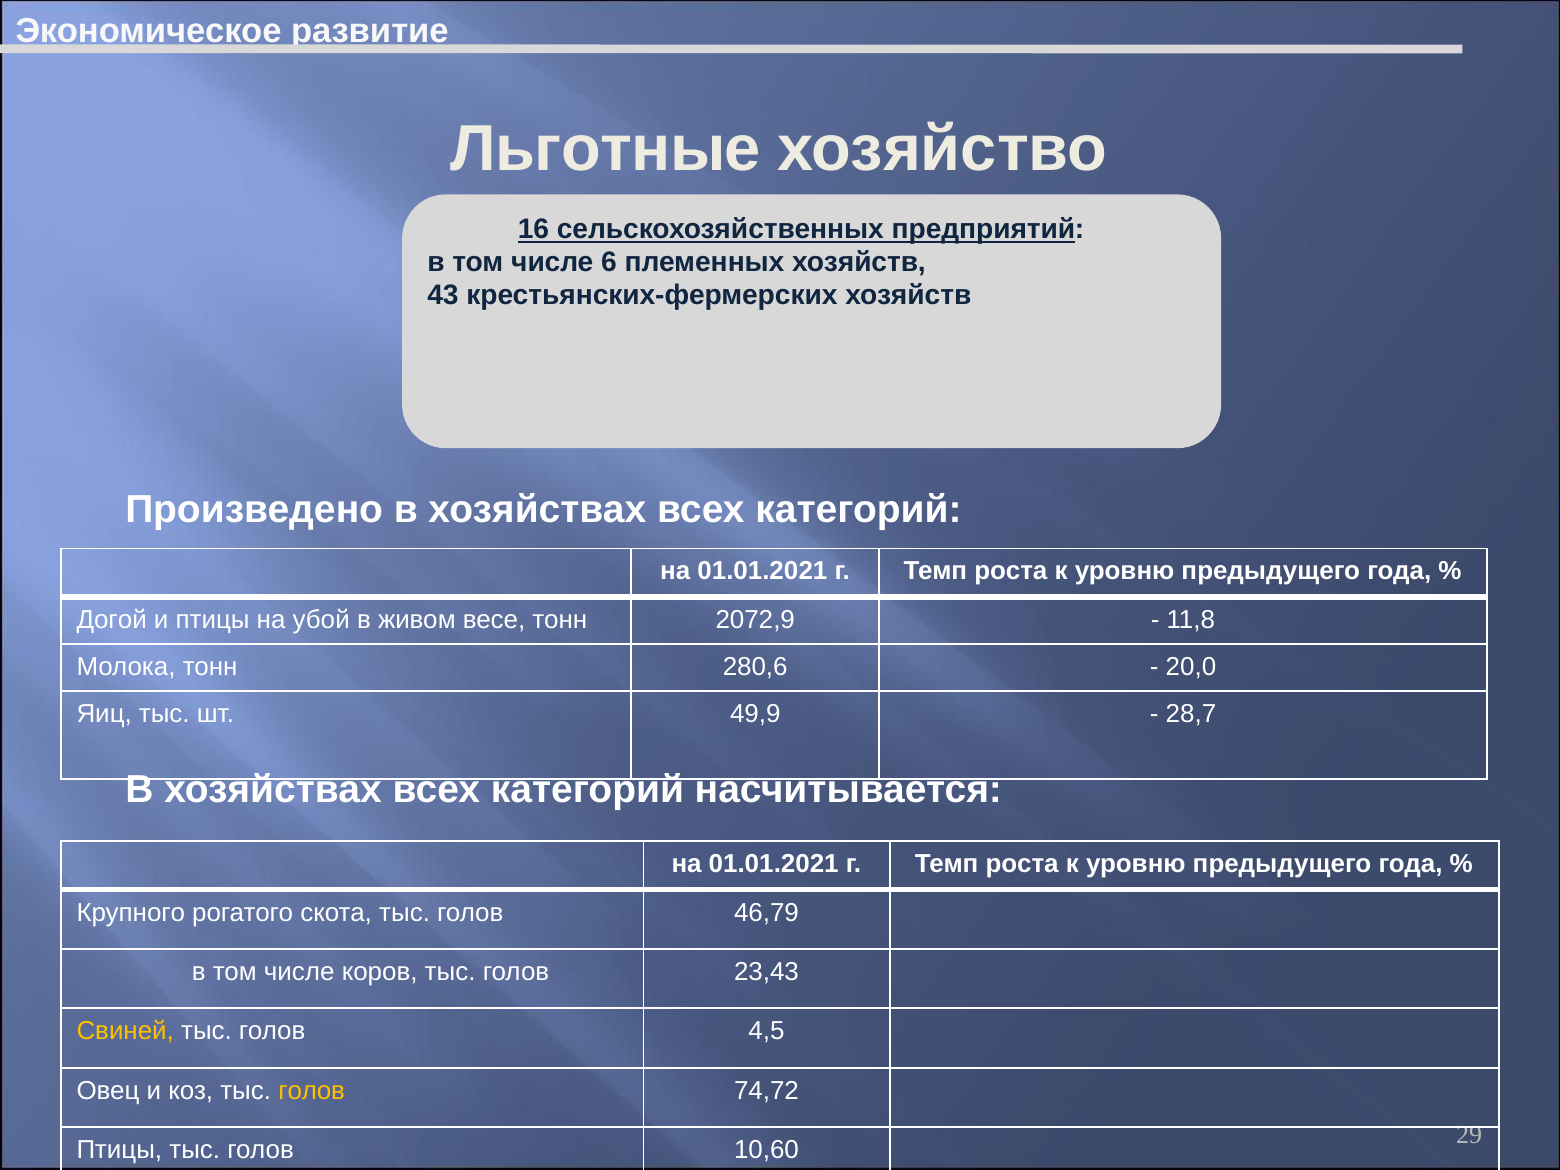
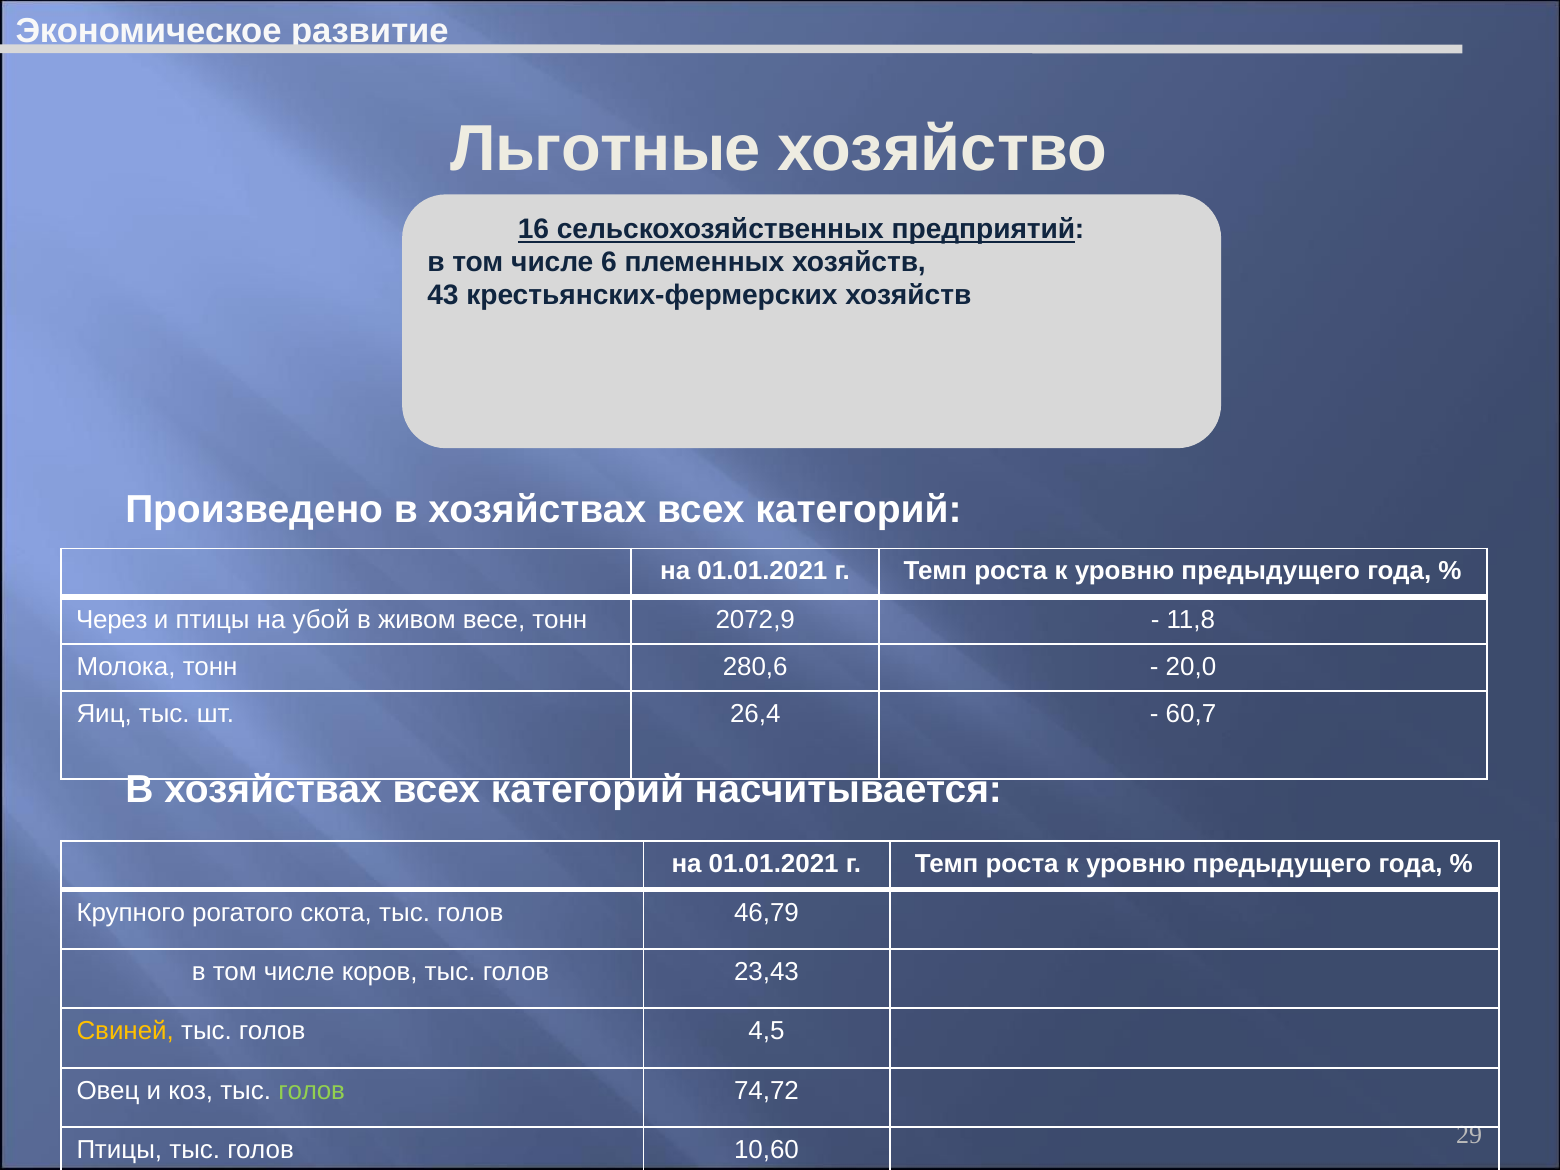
Догой: Догой -> Через (112, 620)
49,9: 49,9 -> 26,4 (755, 714)
28,7: 28,7 -> 60,7 (1191, 714)
голов colour: yellow -> light green (312, 1090)
